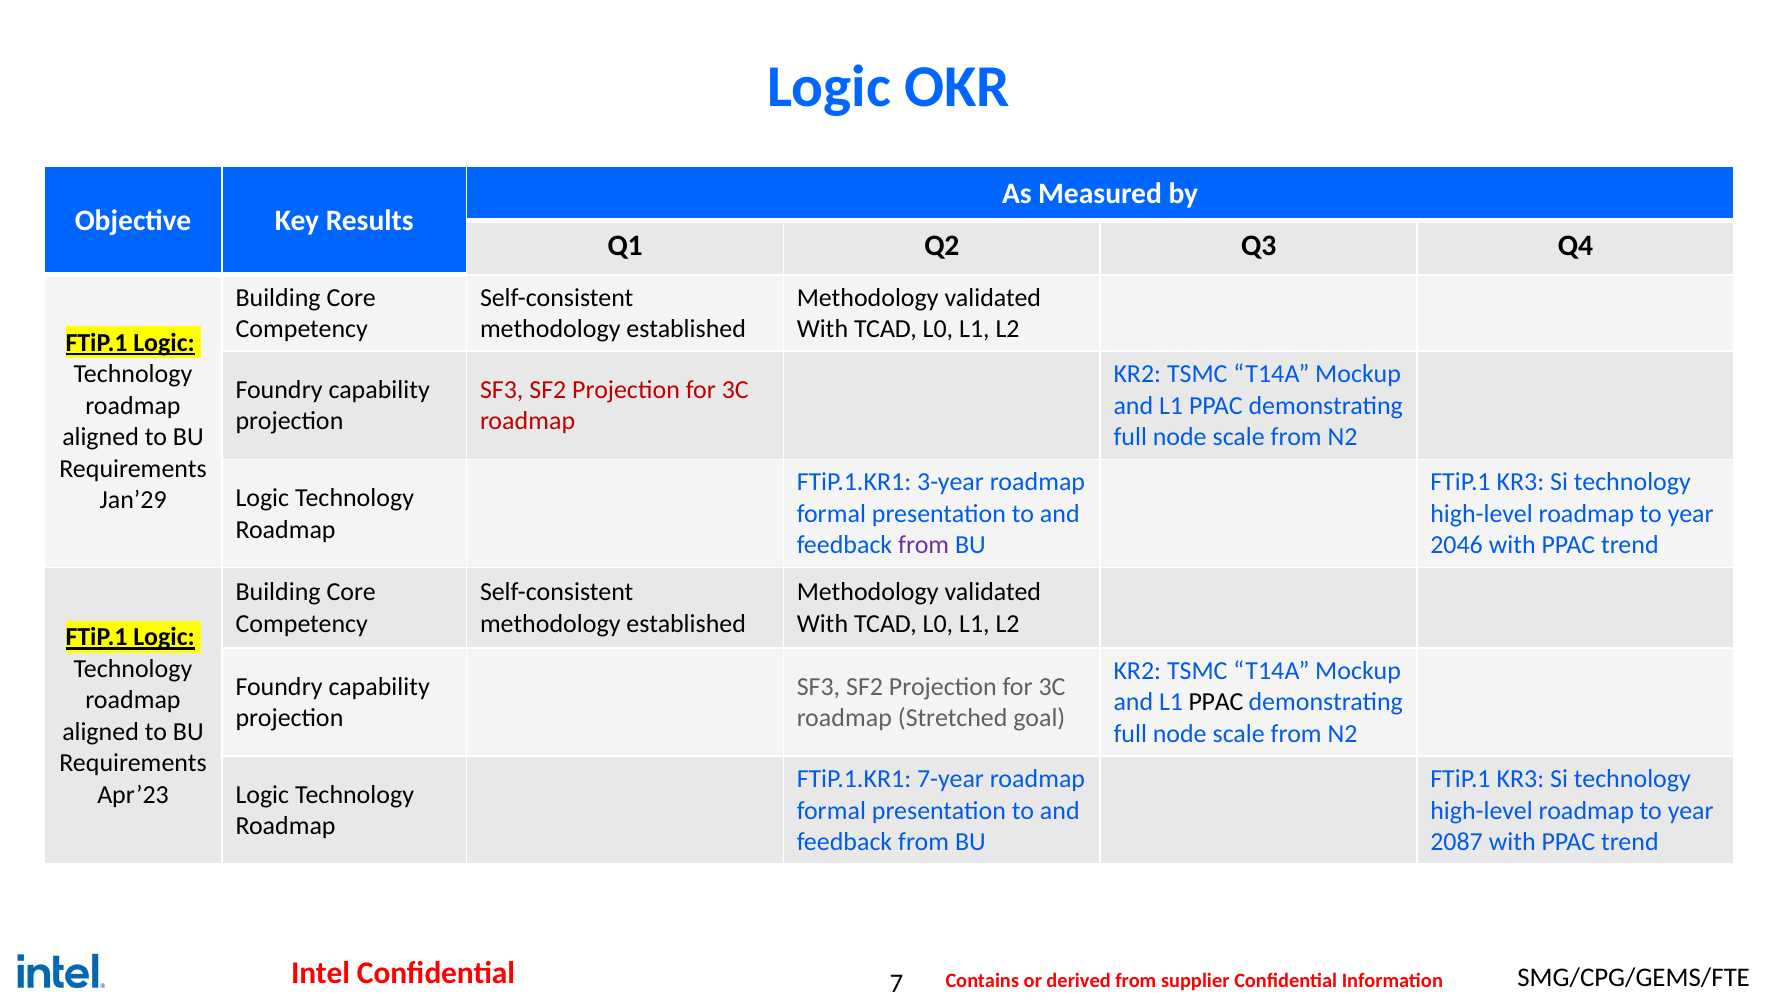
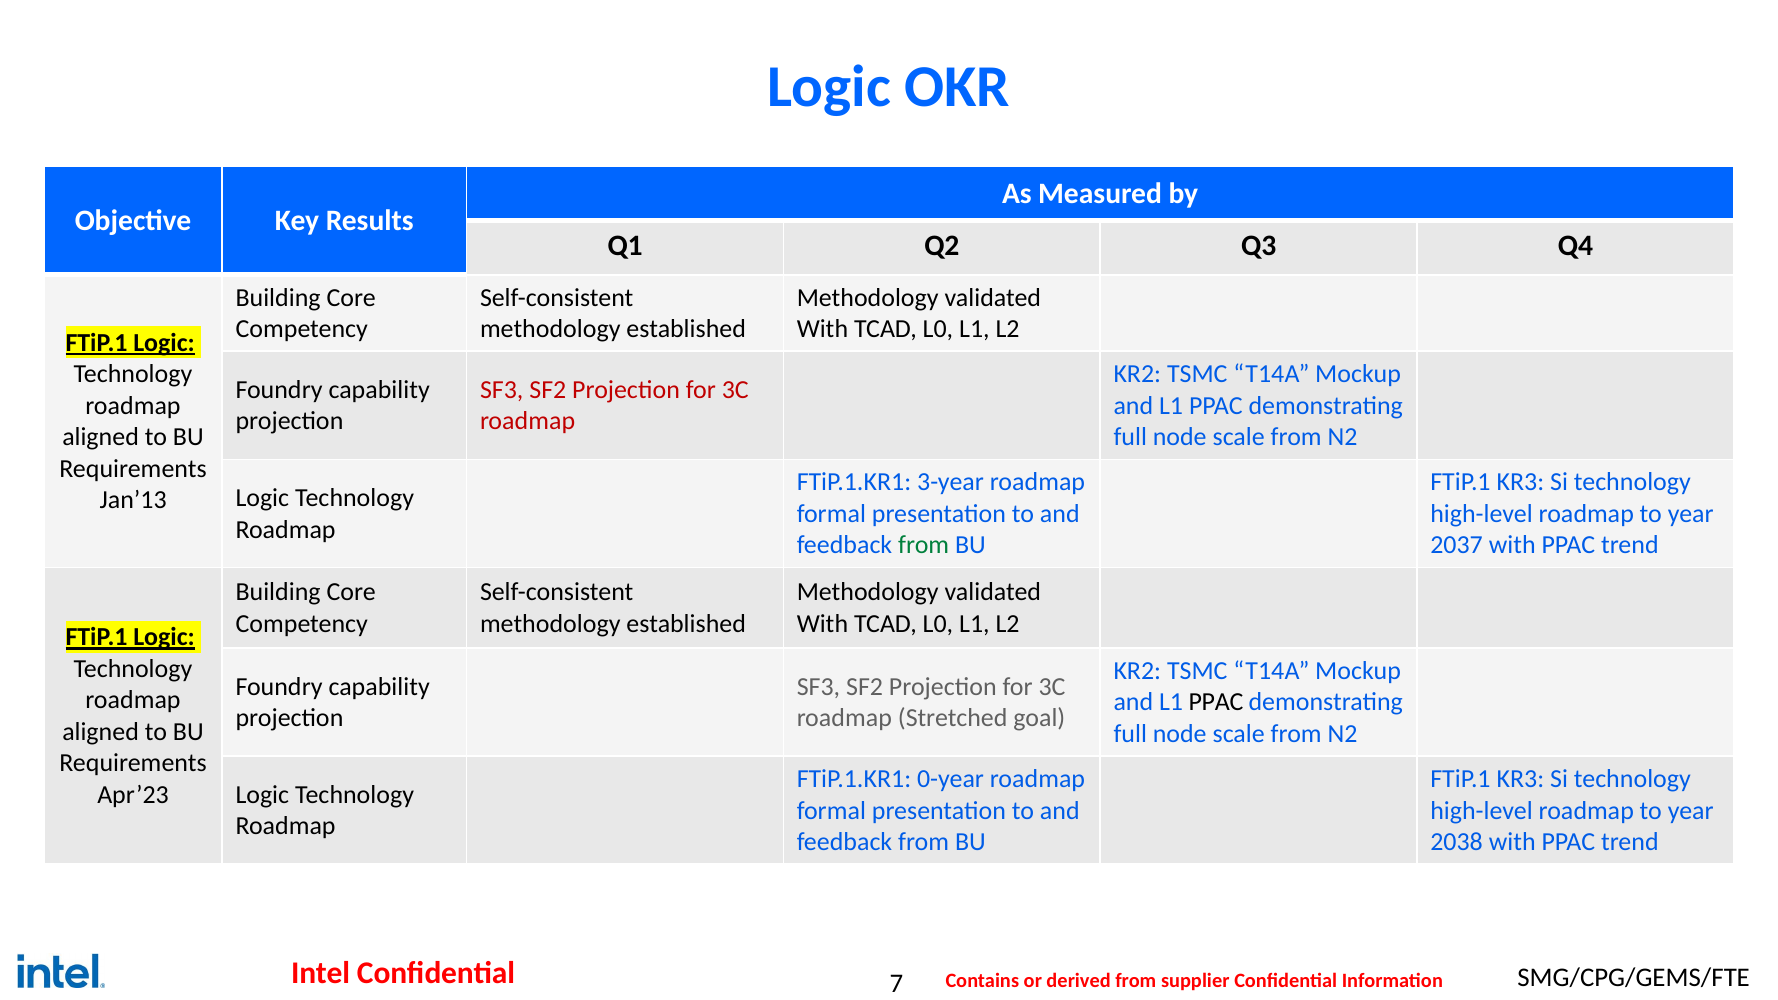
Jan’29: Jan’29 -> Jan’13 (133, 500)
from colour: purple -> green (924, 545)
2046: 2046 -> 2037 (1457, 545)
7-year: 7-year -> 0-year (951, 779)
2087: 2087 -> 2038 (1457, 842)
